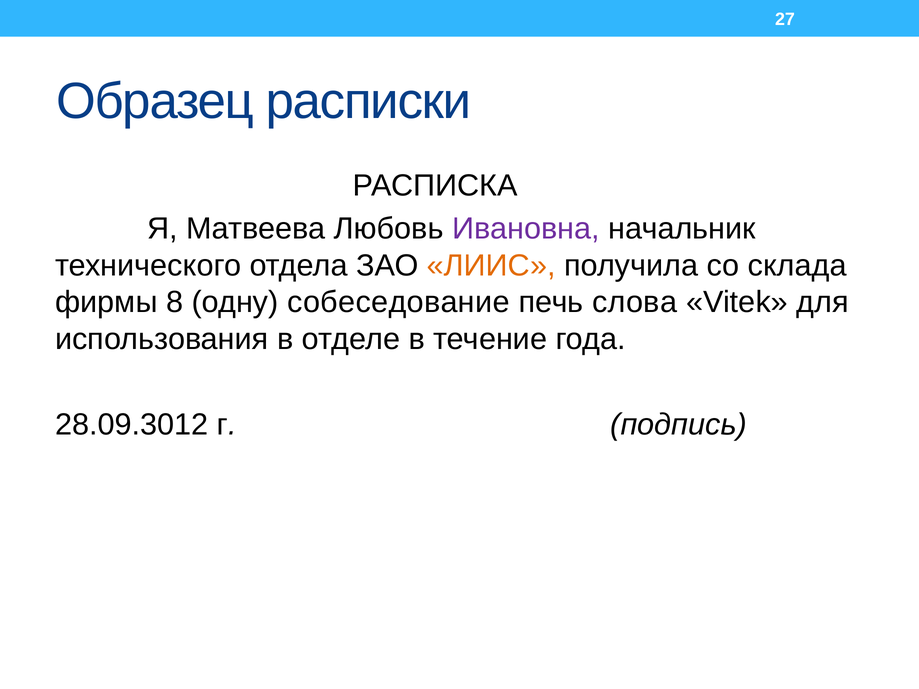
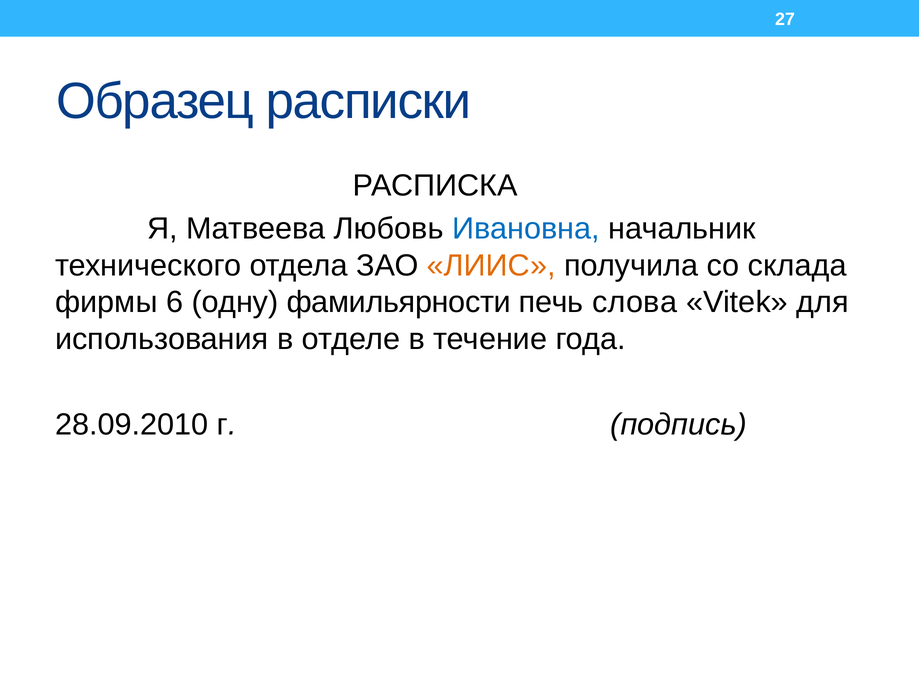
Ивановна colour: purple -> blue (526, 229)
8: 8 -> 6 (175, 302)
собеседование: собеседование -> фамильярности (399, 302)
28.09.3012: 28.09.3012 -> 28.09.2010 (132, 425)
